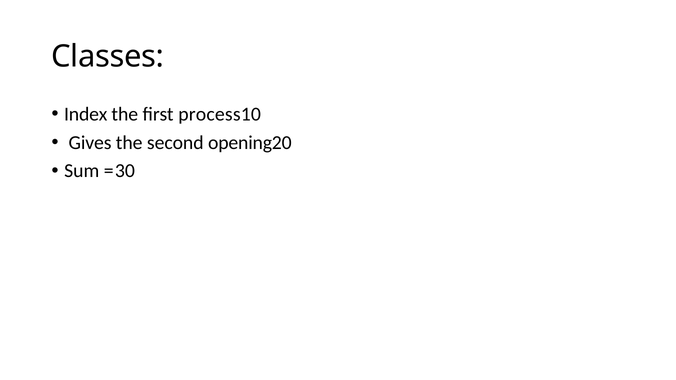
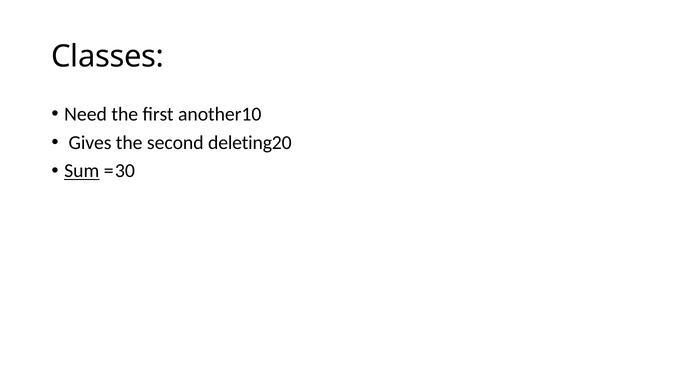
Index: Index -> Need (86, 114)
process10: process10 -> another10 (220, 114)
opening20: opening20 -> deleting20 (250, 143)
Sum underline: none -> present (82, 171)
